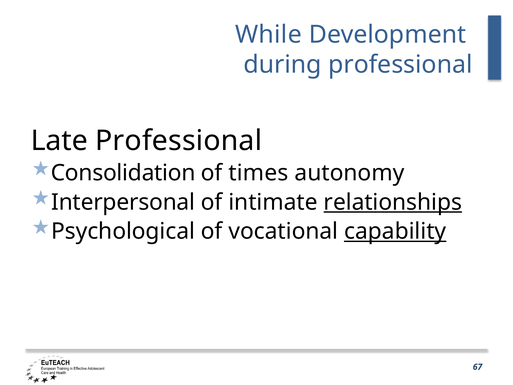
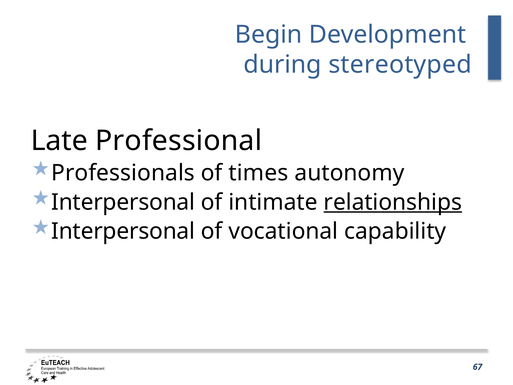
While: While -> Begin (269, 35)
during professional: professional -> stereotyped (400, 65)
Consolidation: Consolidation -> Professionals (123, 173)
Psychological: Psychological -> Interpersonal (123, 231)
capability underline: present -> none (395, 231)
